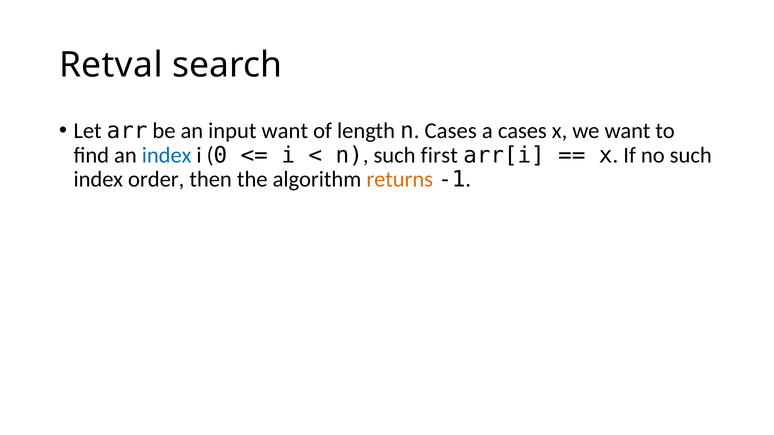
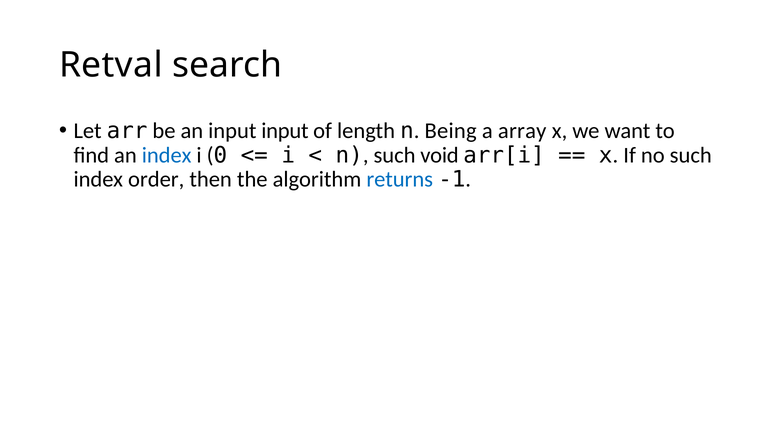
input want: want -> input (285, 131)
n Cases: Cases -> Being (451, 131)
a cases: cases -> array (522, 131)
first: first -> void (439, 155)
returns colour: orange -> blue (400, 180)
